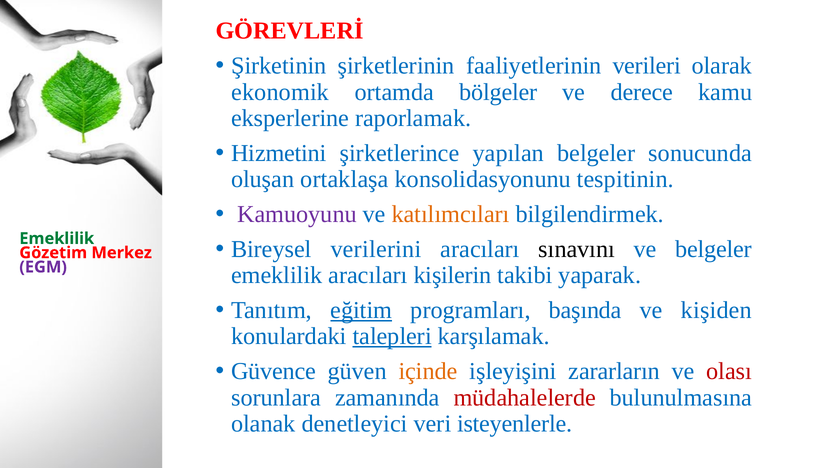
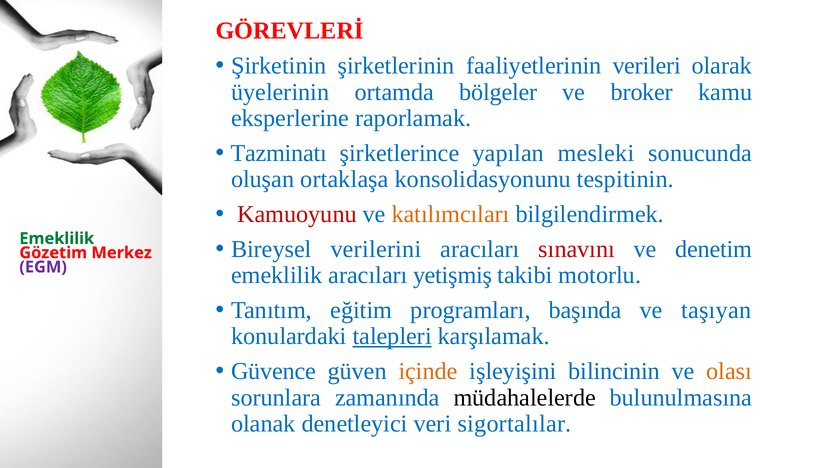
ekonomik: ekonomik -> üyelerinin (280, 92)
derece: derece -> broker (642, 92)
Hizmetini: Hizmetini -> Tazminatı (279, 153)
yapılan belgeler: belgeler -> mesleki (596, 153)
Kamuoyunu colour: purple -> red (297, 214)
sınavını colour: black -> red (577, 249)
ve belgeler: belgeler -> denetim (714, 249)
kişilerin: kişilerin -> yetişmiş (453, 275)
yaparak: yaparak -> motorlu (600, 275)
eğitim underline: present -> none (361, 310)
kişiden: kişiden -> taşıyan (716, 310)
zararların: zararların -> bilincinin (614, 371)
olası colour: red -> orange (729, 371)
müdahalelerde colour: red -> black (525, 397)
isteyenlerle: isteyenlerle -> sigortalılar (515, 423)
